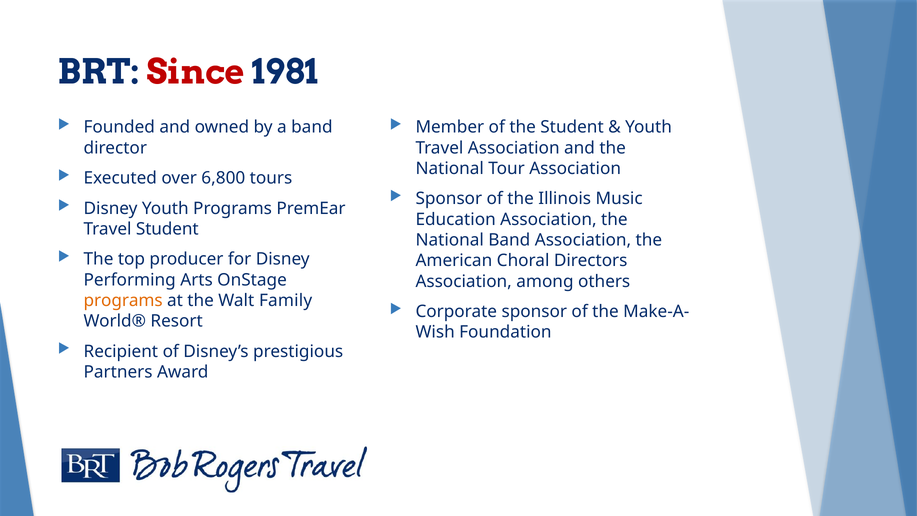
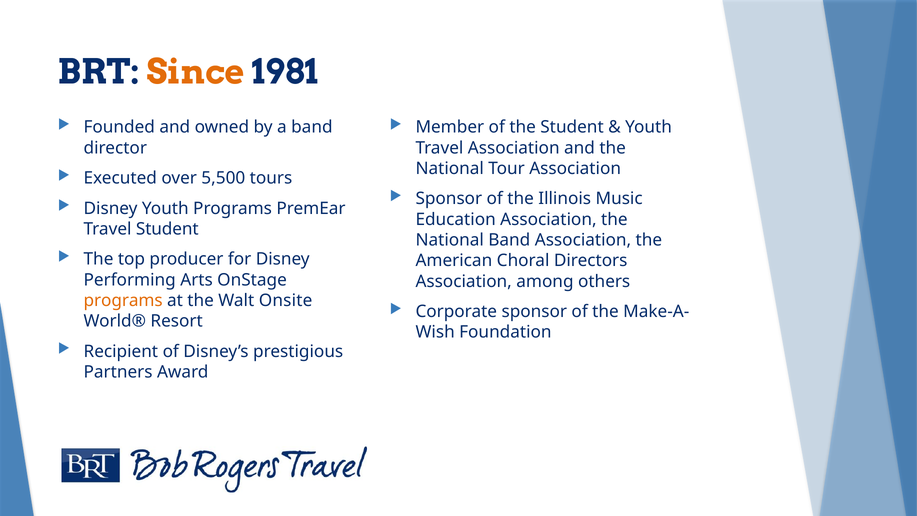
Since colour: red -> orange (196, 72)
6,800: 6,800 -> 5,500 (223, 178)
Family: Family -> Onsite (286, 300)
